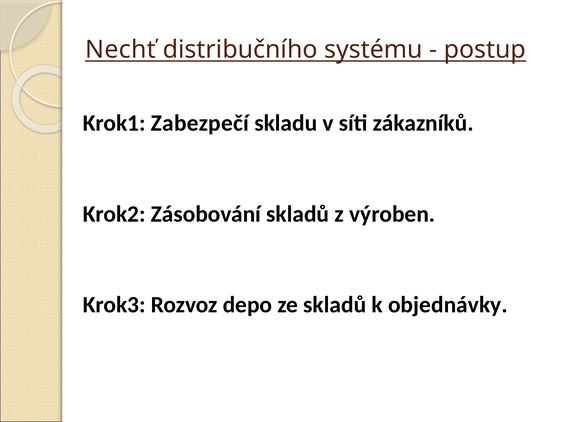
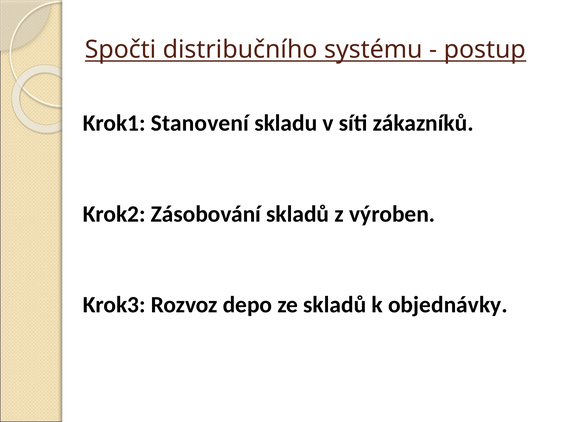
Nechť: Nechť -> Spočti (121, 50)
Zabezpečí: Zabezpečí -> Stanovení (200, 123)
